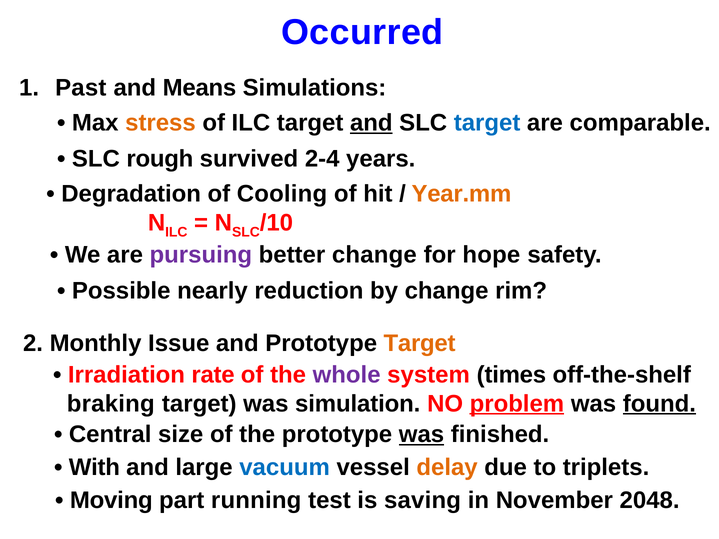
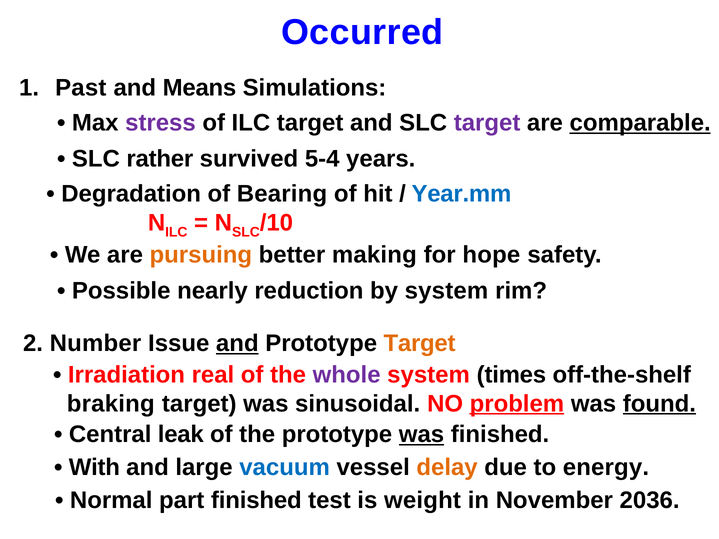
stress colour: orange -> purple (160, 123)
and underline: present -> none (371, 123)
target colour: blue -> purple (487, 123)
comparable underline: none -> present (640, 123)
rough: rough -> rather (160, 159)
2-4: 2-4 -> 5-4 (322, 159)
Cooling: Cooling -> Bearing (282, 194)
Year.mm colour: orange -> blue (461, 194)
pursuing colour: purple -> orange (201, 255)
better change: change -> making (374, 255)
by change: change -> system (446, 291)
Monthly: Monthly -> Number (95, 344)
and underline: none -> present (237, 344)
rate: rate -> real (213, 375)
simulation: simulation -> sinusoidal (358, 404)
size: size -> leak (181, 434)
triplets: triplets -> energy (606, 467)
Moving: Moving -> Normal (111, 500)
part running: running -> finished (256, 500)
saving: saving -> weight (422, 500)
2048: 2048 -> 2036 (650, 500)
